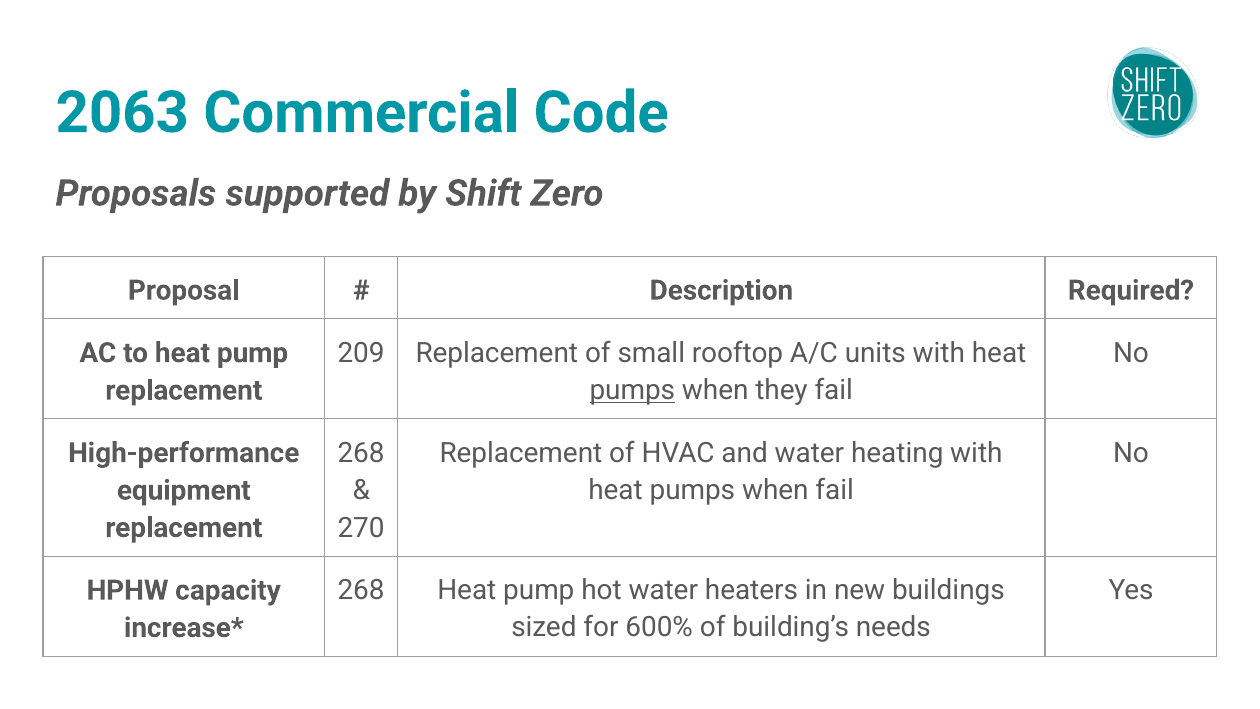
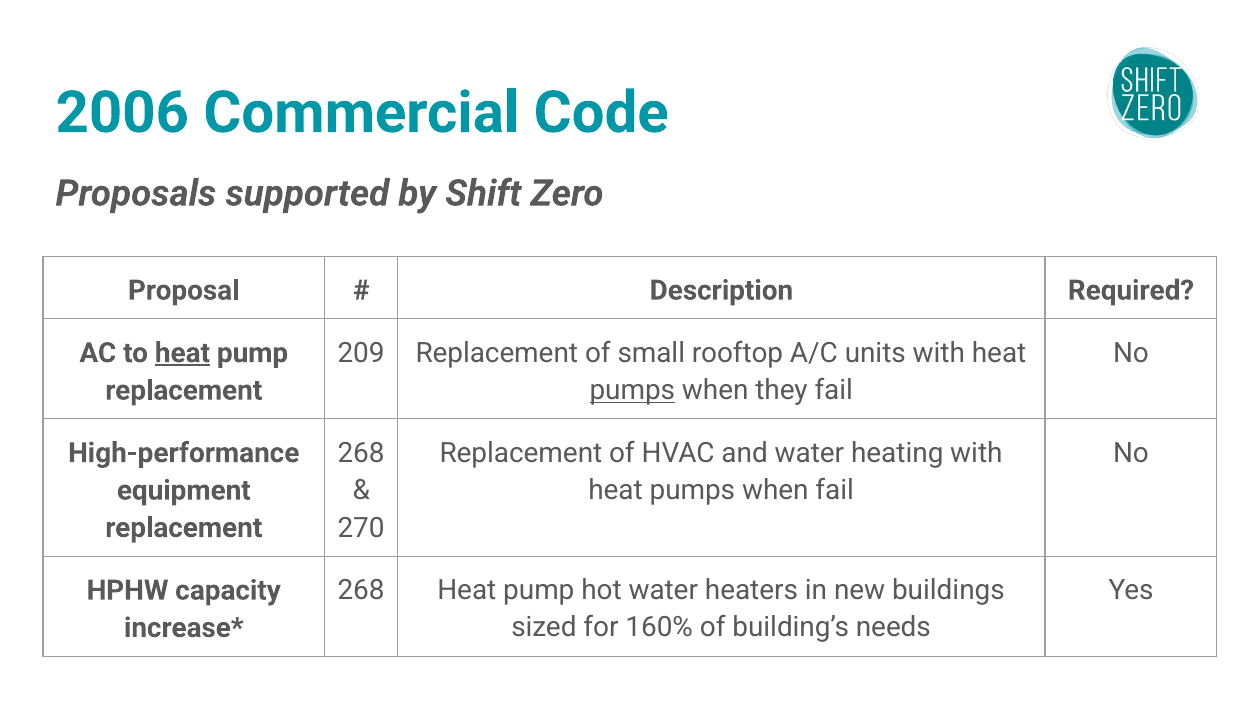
2063: 2063 -> 2006 (122, 113)
heat underline: none -> present (182, 353)
600%: 600% -> 160% (659, 628)
